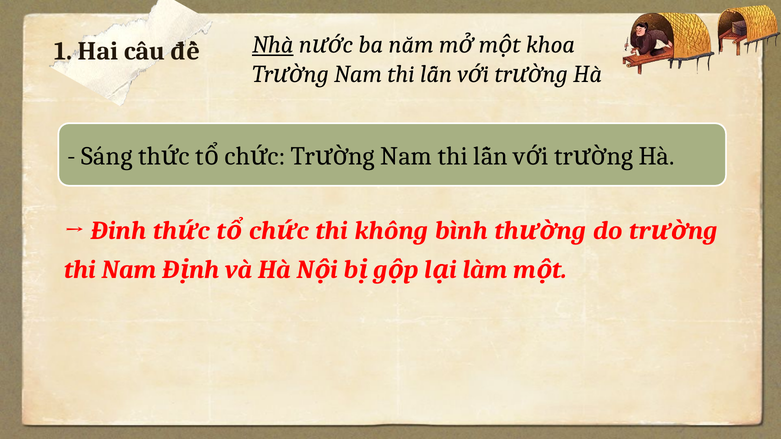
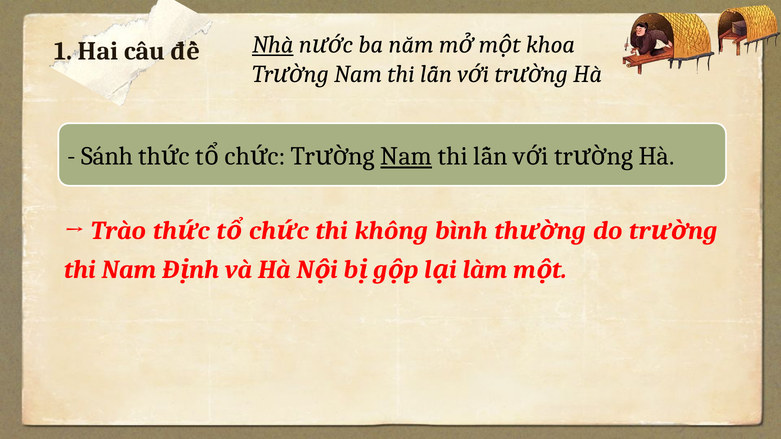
Sáng: Sáng -> Sánh (107, 156)
Nam underline: none -> present (406, 156)
Đinh: Đinh -> Trào (118, 231)
